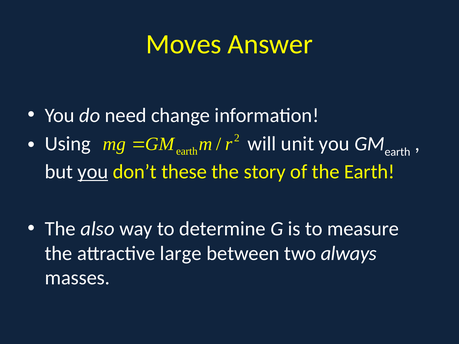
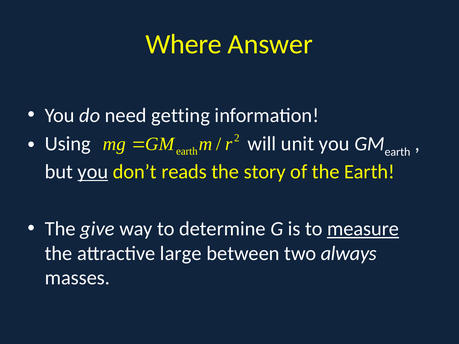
Moves: Moves -> Where (184, 44)
change: change -> getting (181, 115)
these: these -> reads (184, 172)
also: also -> give (97, 229)
measure underline: none -> present (363, 229)
